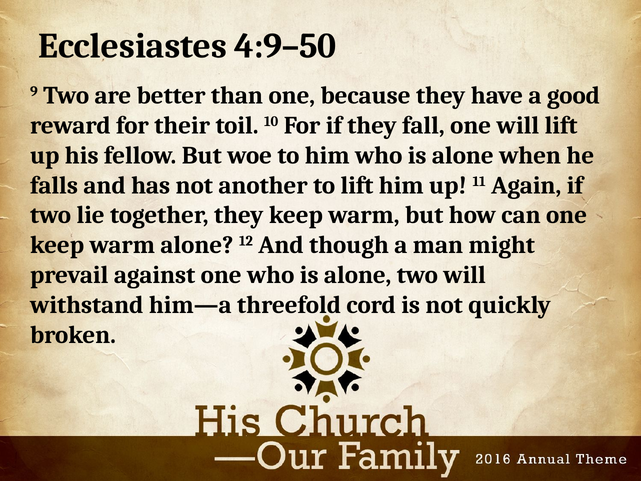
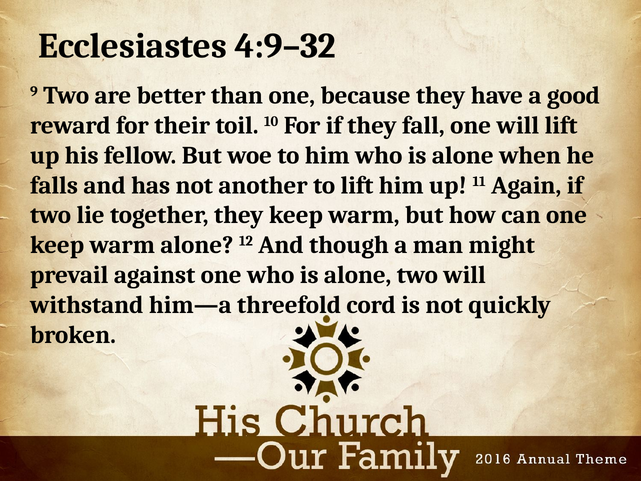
4:9–50: 4:9–50 -> 4:9–32 (285, 46)
